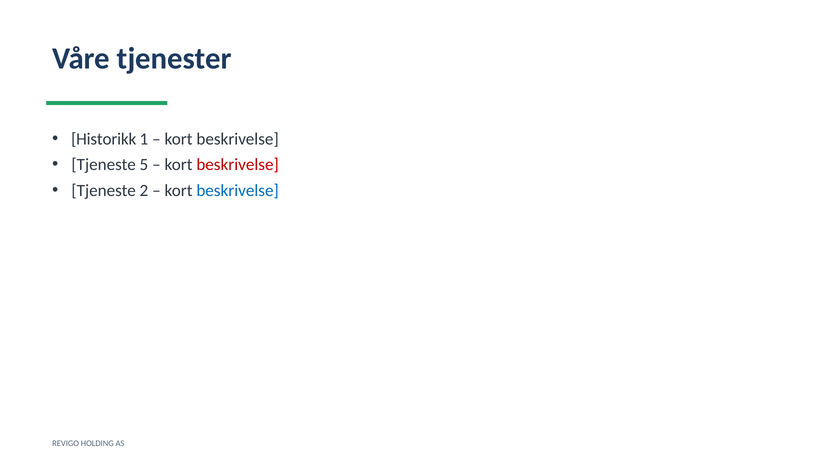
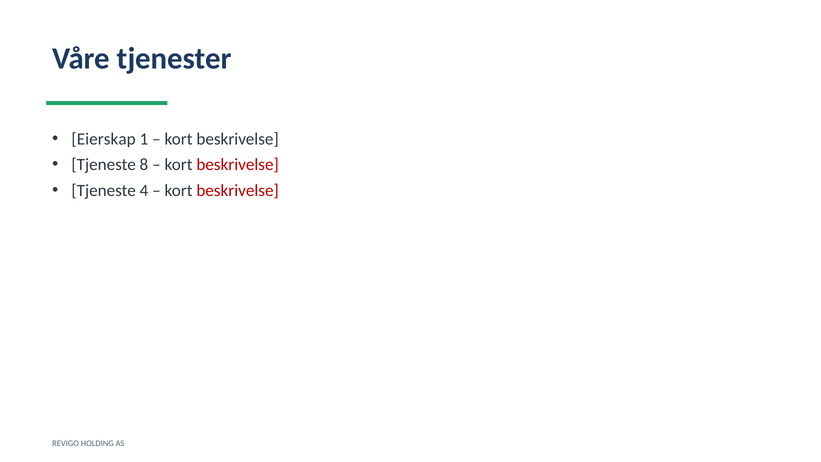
Historikk: Historikk -> Eierskap (104, 139)
5: 5 -> 8 (144, 165)
2: 2 -> 4 (144, 190)
beskrivelse colour: blue -> red (238, 190)
